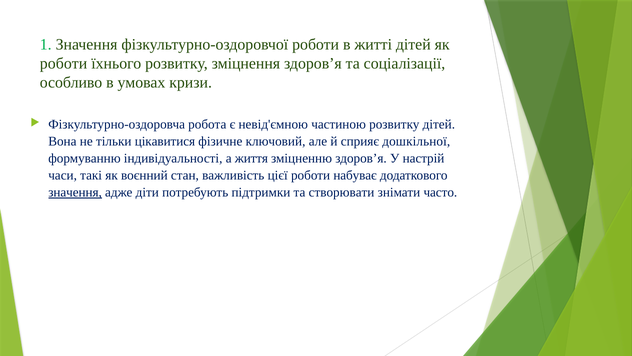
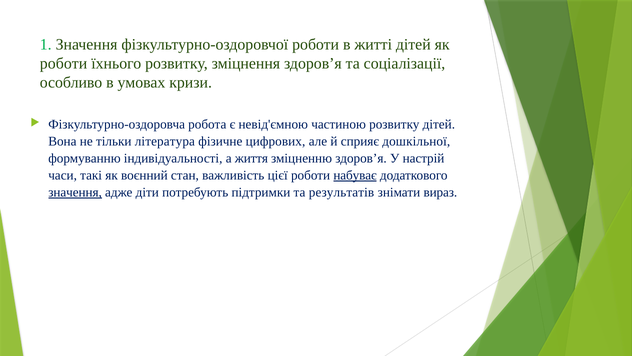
цікавитися: цікавитися -> література (165, 141)
ключовий: ключовий -> цифрових (275, 141)
набуває underline: none -> present (355, 175)
створювати: створювати -> результатів (341, 192)
часто: часто -> вираз (440, 192)
